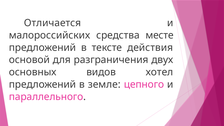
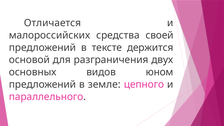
месте: месте -> своей (160, 35)
действия: действия -> держится (150, 48)
хотел: хотел -> юном (160, 72)
